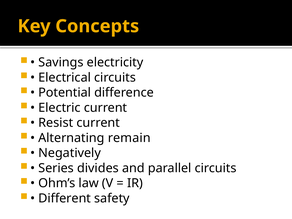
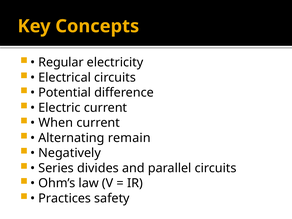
Savings: Savings -> Regular (61, 62)
Resist: Resist -> When (56, 123)
Different: Different -> Practices (65, 198)
